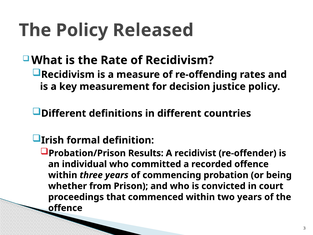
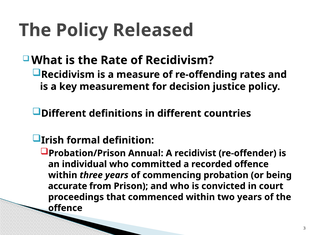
Results: Results -> Annual (146, 153)
whether: whether -> accurate (68, 186)
